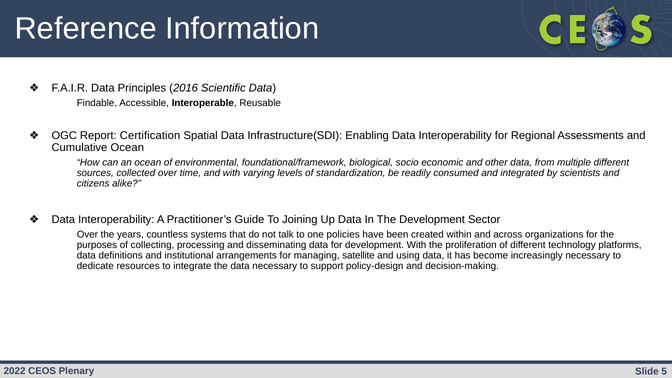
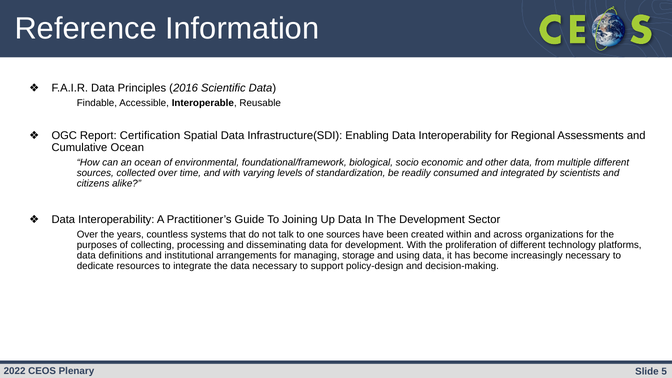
one policies: policies -> sources (343, 234)
satellite: satellite -> storage (358, 255)
